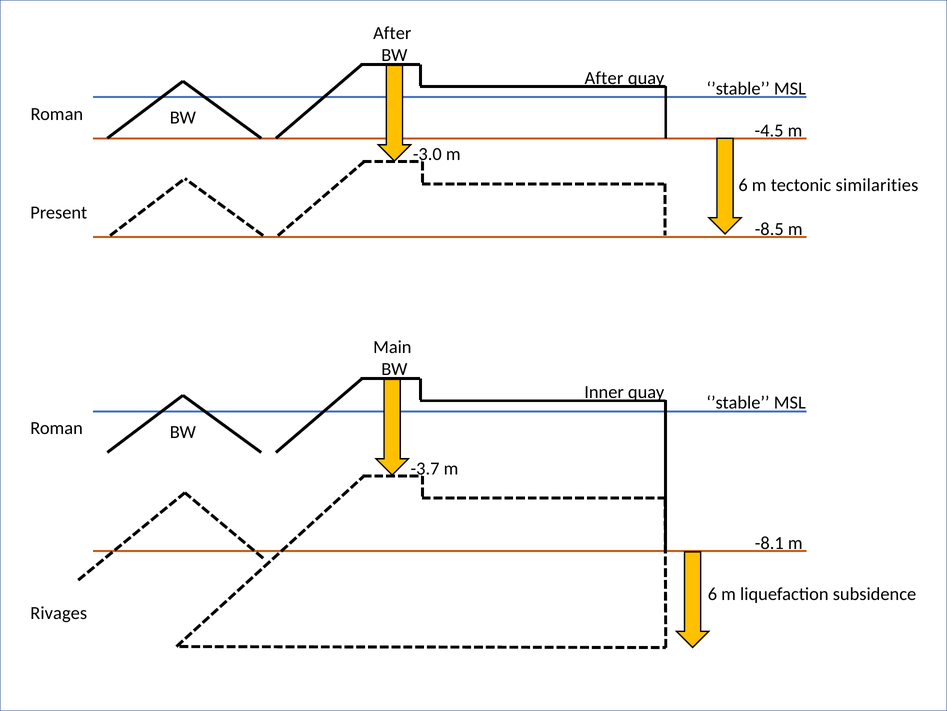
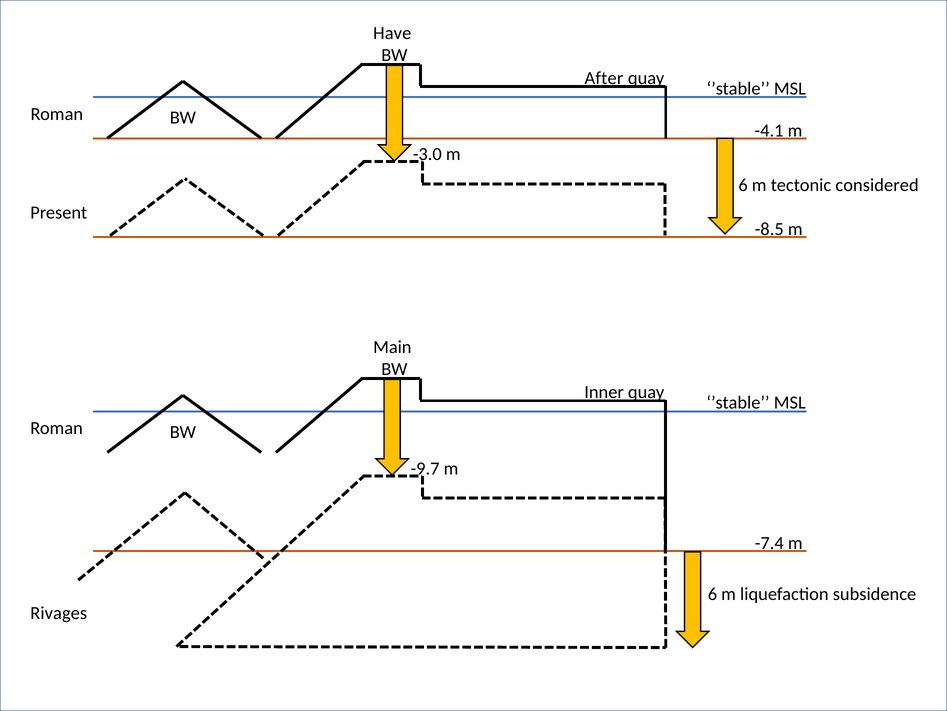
After: After -> Have (392, 33)
-4.5: -4.5 -> -4.1 (769, 130)
similarities: similarities -> considered (877, 185)
-3.7: -3.7 -> -9.7 (425, 468)
-8.1: -8.1 -> -7.4 (769, 543)
